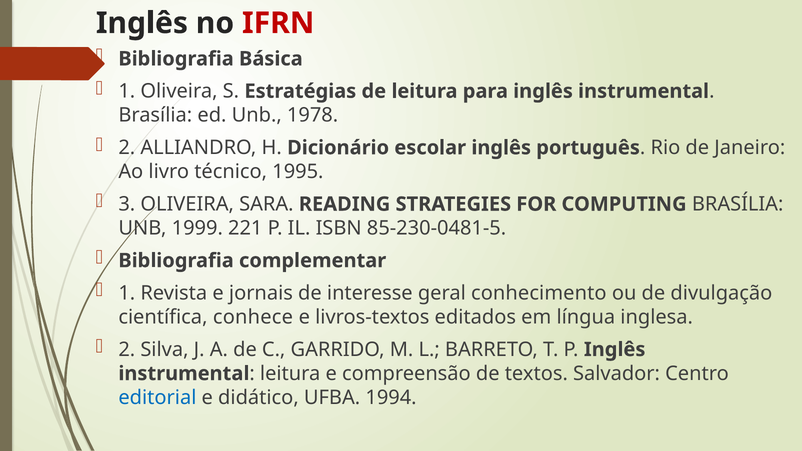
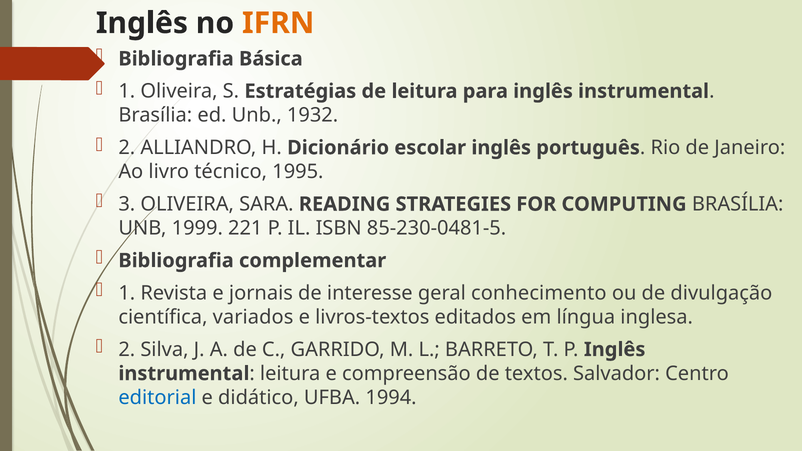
IFRN colour: red -> orange (278, 23)
1978: 1978 -> 1932 (313, 115)
conhece: conhece -> variados (253, 317)
